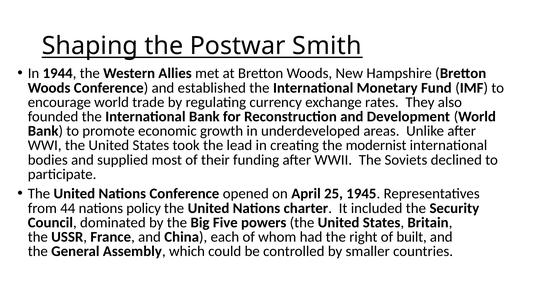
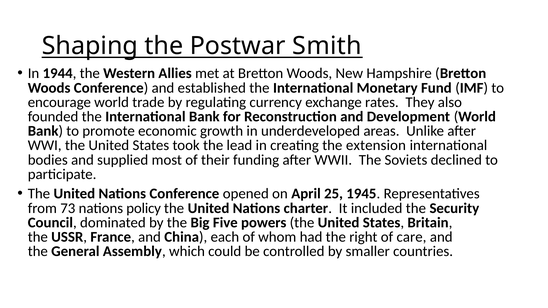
modernist: modernist -> extension (376, 146)
44: 44 -> 73 (68, 208)
built: built -> care (412, 237)
